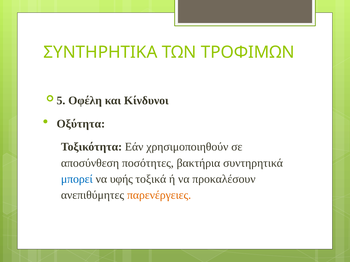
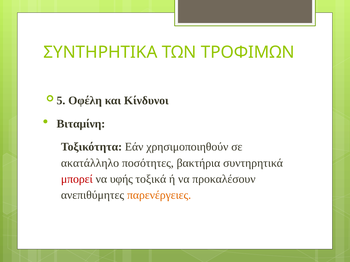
Οξύτητα: Οξύτητα -> Βιταμίνη (81, 124)
αποσύνθεση: αποσύνθεση -> ακατάλληλο (90, 163)
μπορεί colour: blue -> red (77, 179)
